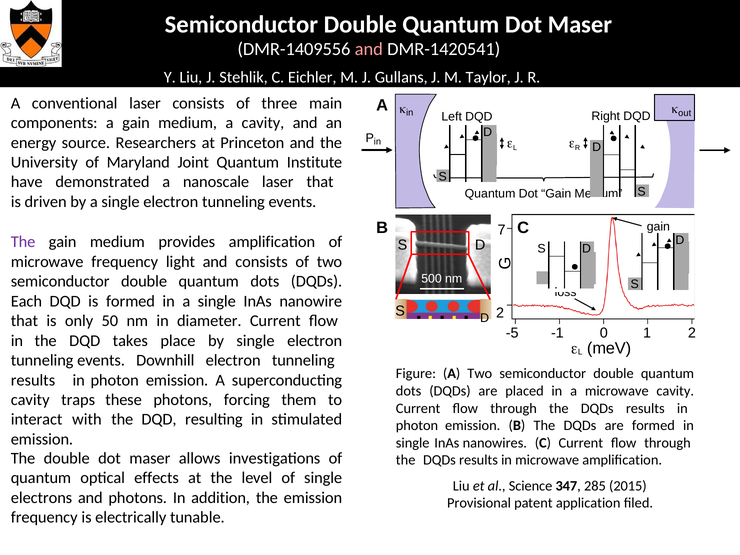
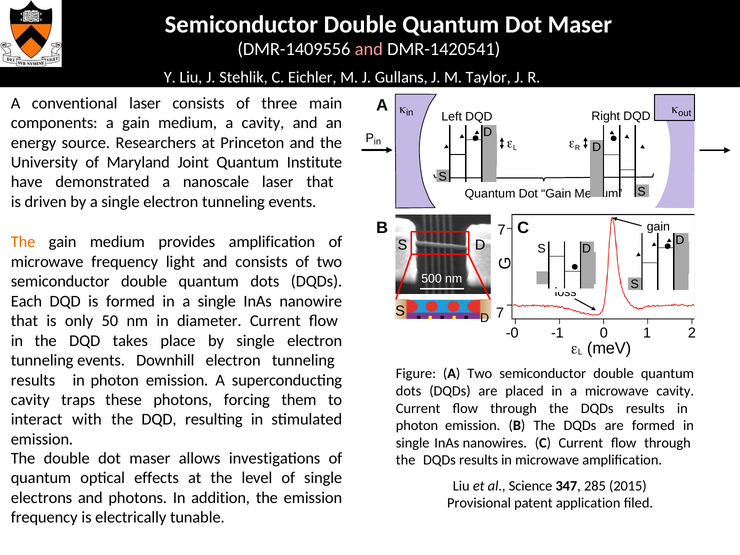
The colour: purple -> orange (23, 242)
D 2: 2 -> 7 (500, 313)
-5: -5 -> -0 (512, 333)
